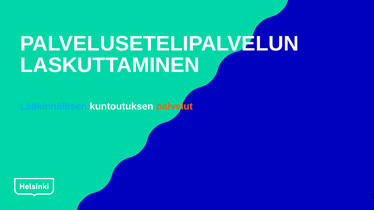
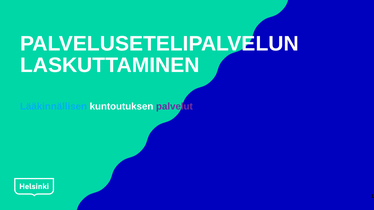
palvelut colour: orange -> purple (174, 107)
